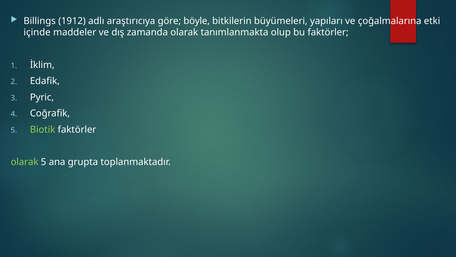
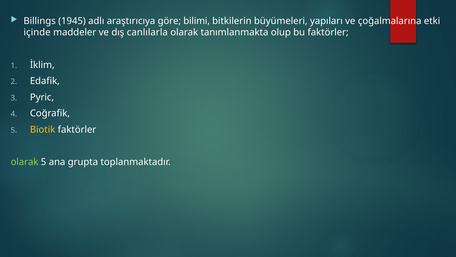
1912: 1912 -> 1945 (72, 21)
böyle: böyle -> bilimi (197, 21)
zamanda: zamanda -> canlılarla (147, 32)
Biotik colour: light green -> yellow (43, 129)
